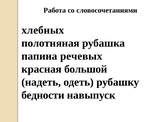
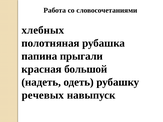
речевых: речевых -> прыгали (81, 56)
бедности: бедности -> речевых (43, 95)
